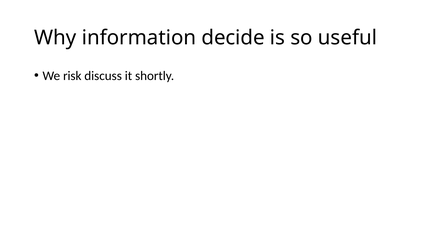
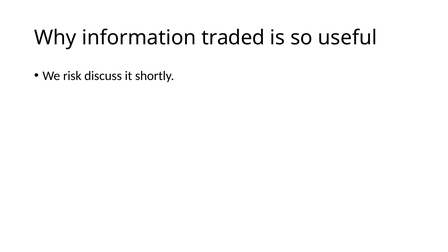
decide: decide -> traded (233, 38)
